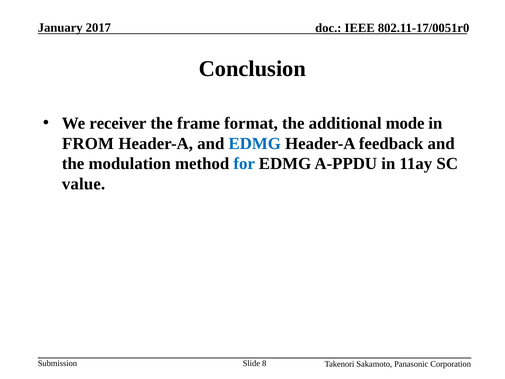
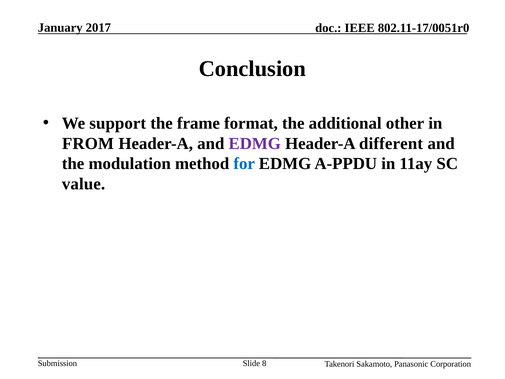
receiver: receiver -> support (118, 123)
mode: mode -> other (405, 123)
EDMG colour: blue -> purple (255, 143)
feedback: feedback -> different (391, 143)
